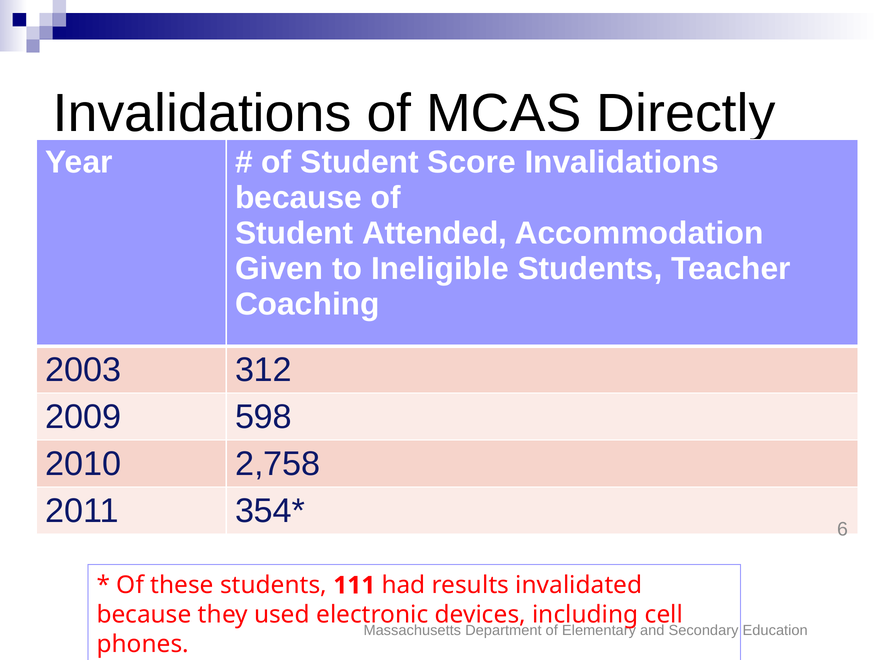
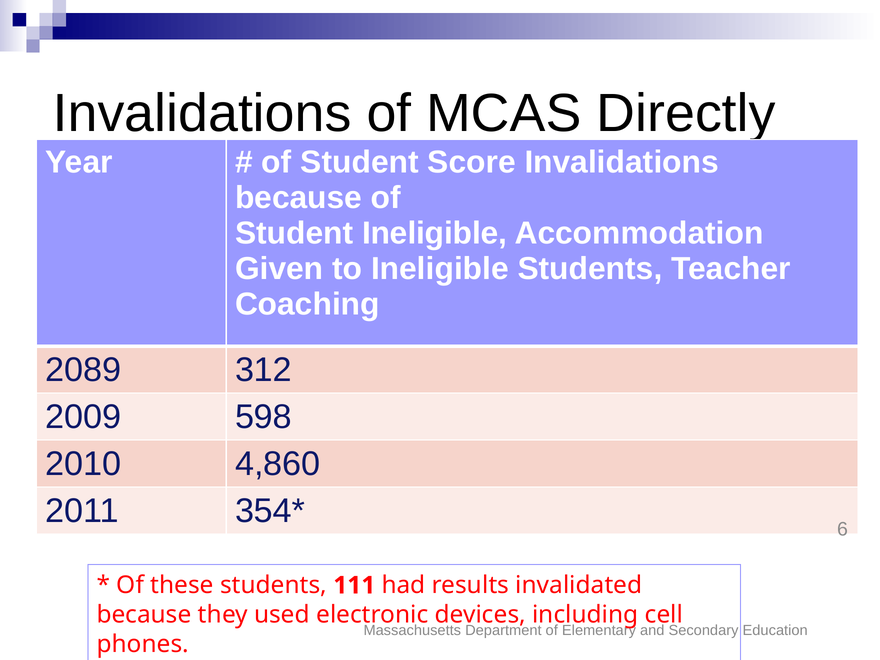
Student Attended: Attended -> Ineligible (435, 233)
2003: 2003 -> 2089 (83, 370)
2,758: 2,758 -> 4,860 (278, 464)
